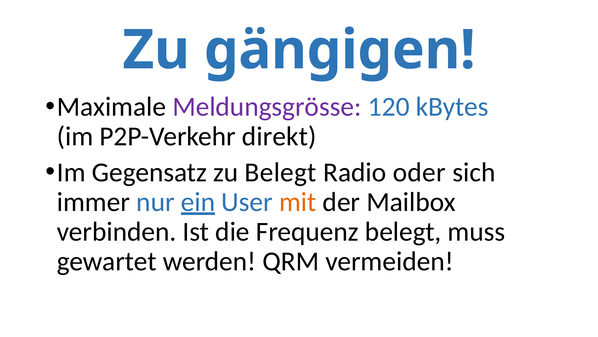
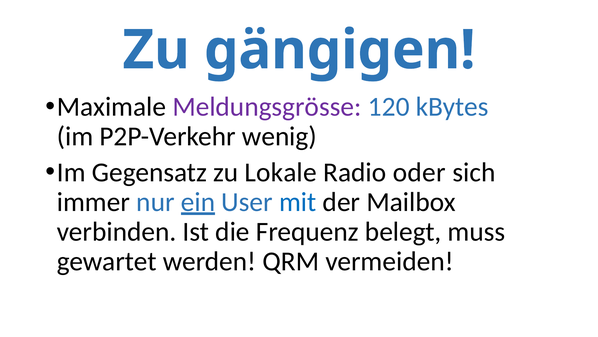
direkt: direkt -> wenig (279, 136)
zu Belegt: Belegt -> Lokale (281, 172)
mit colour: orange -> blue (298, 202)
